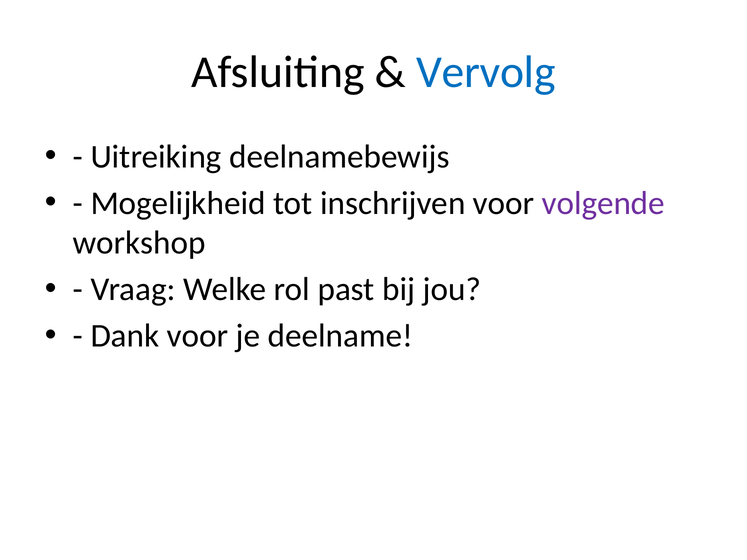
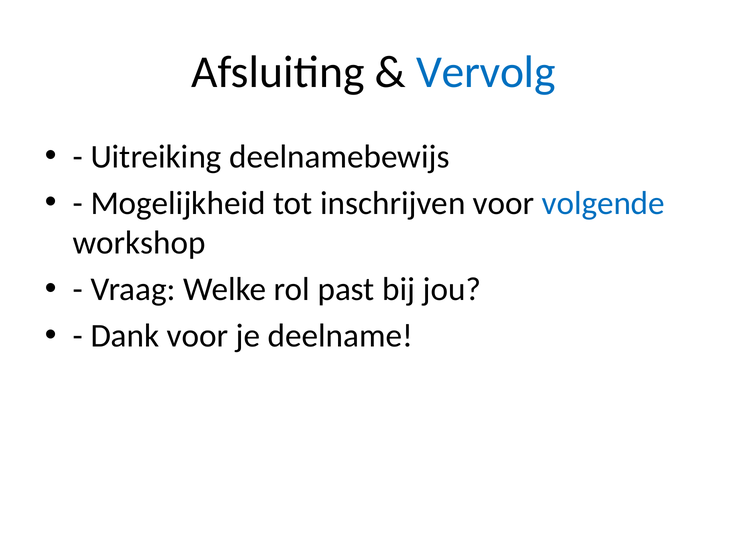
volgende colour: purple -> blue (603, 203)
